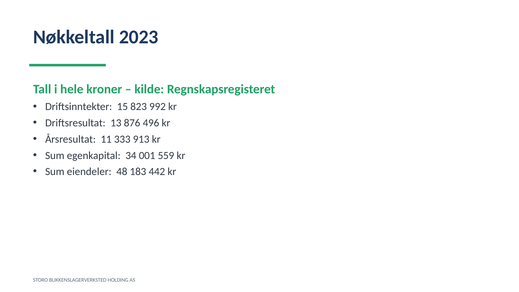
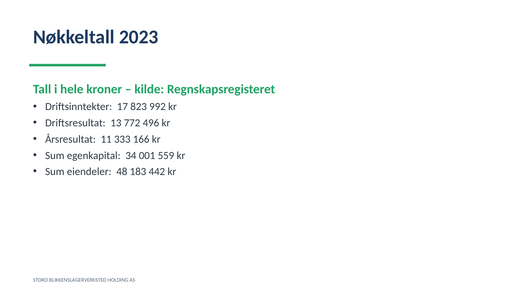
15: 15 -> 17 (122, 107)
876: 876 -> 772 (132, 123)
913: 913 -> 166 (141, 139)
